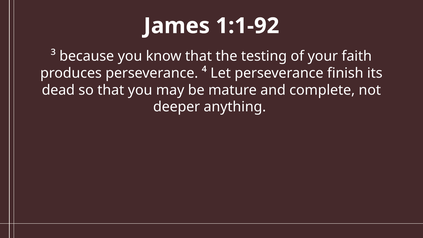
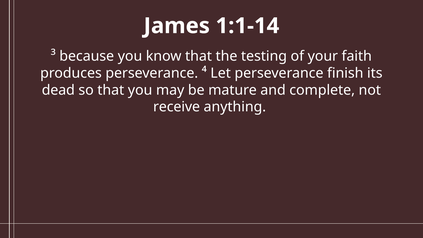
1:1-92: 1:1-92 -> 1:1-14 (247, 26)
deeper: deeper -> receive (177, 107)
